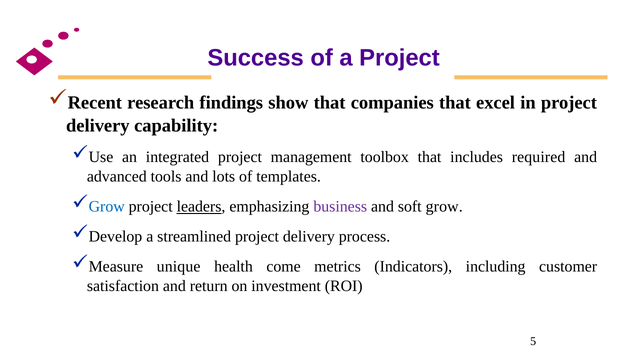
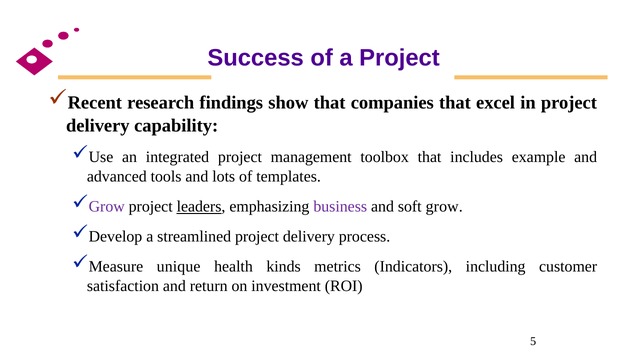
required: required -> example (539, 157)
Grow colour: blue -> purple (107, 206)
come: come -> kinds (284, 266)
